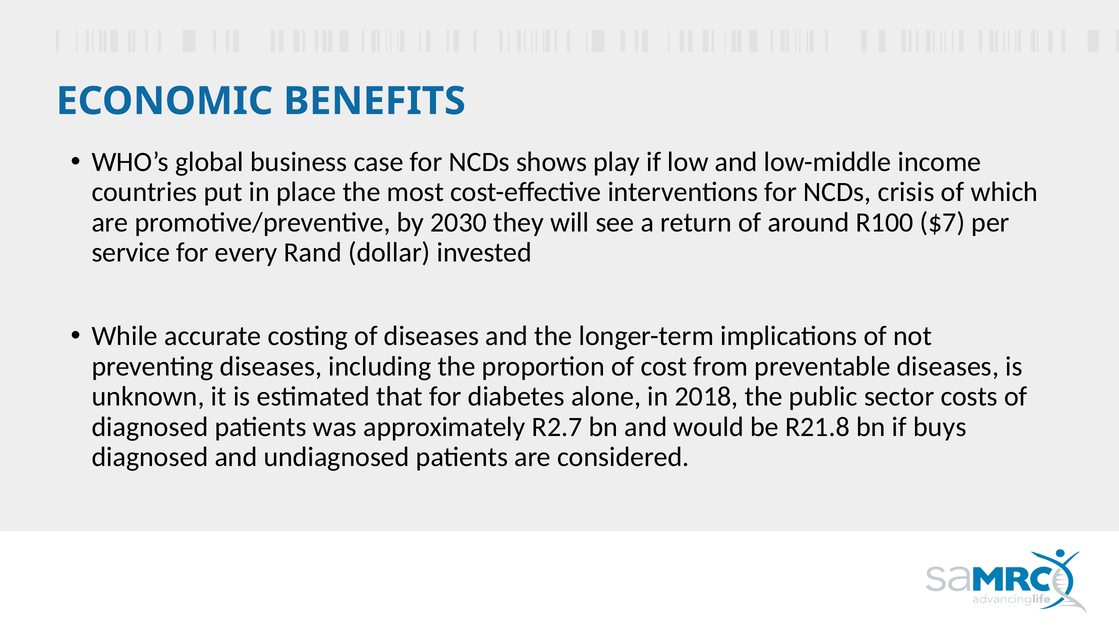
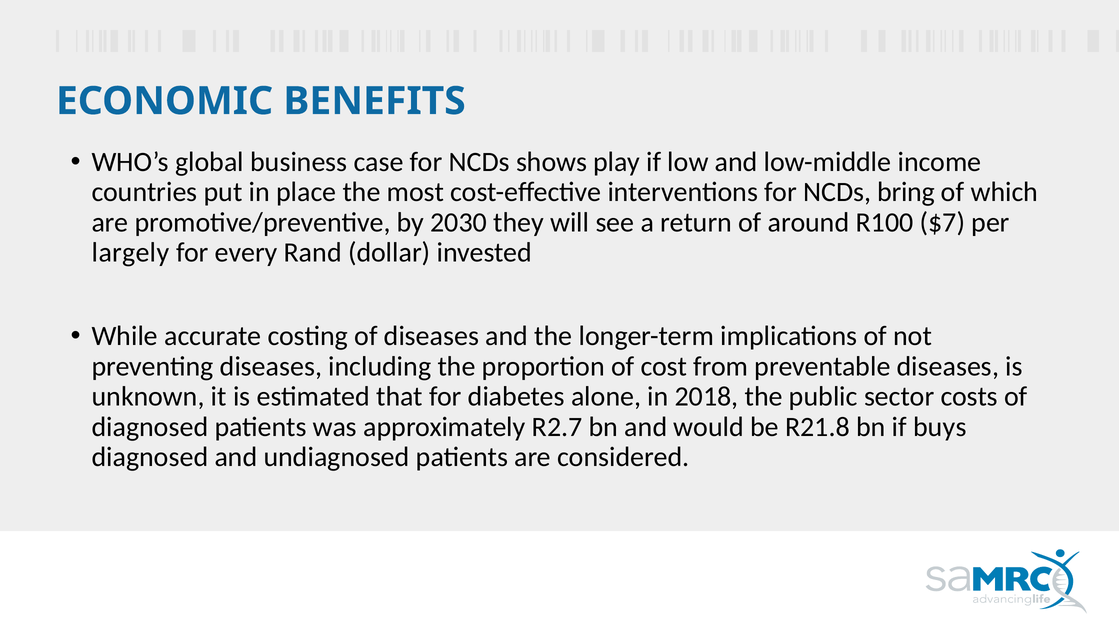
crisis: crisis -> bring (906, 192)
service: service -> largely (131, 253)
